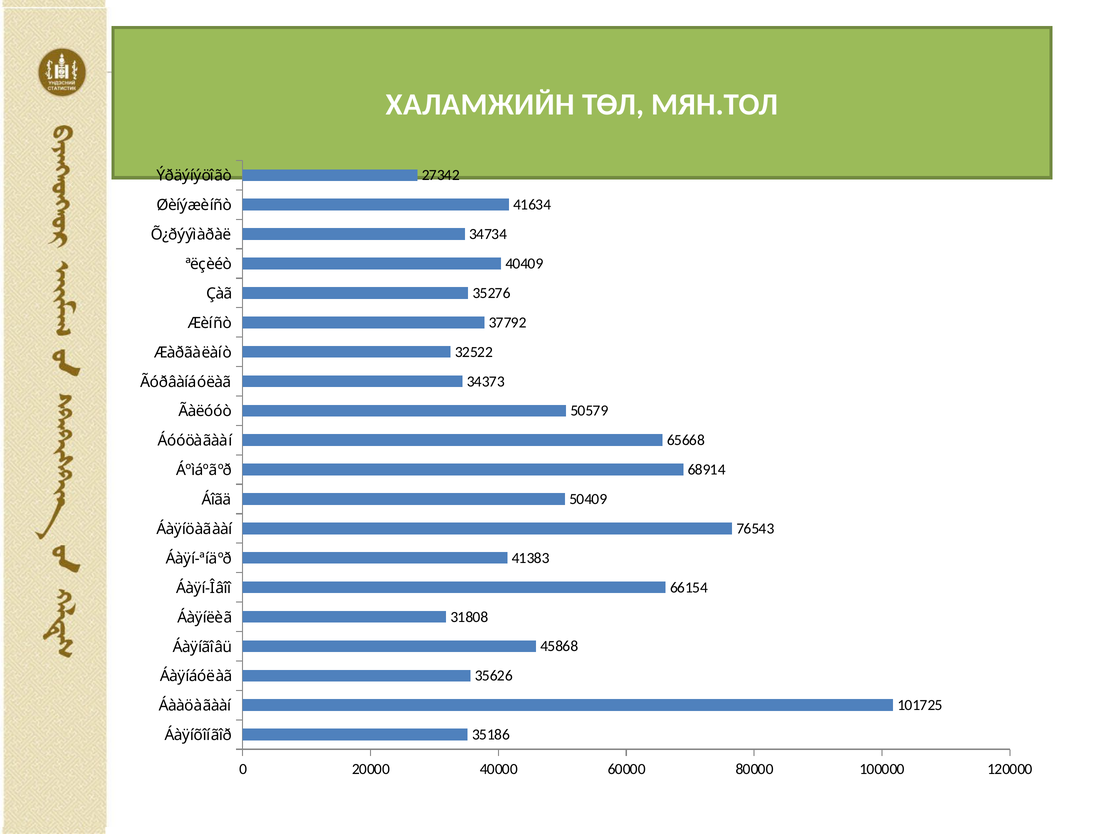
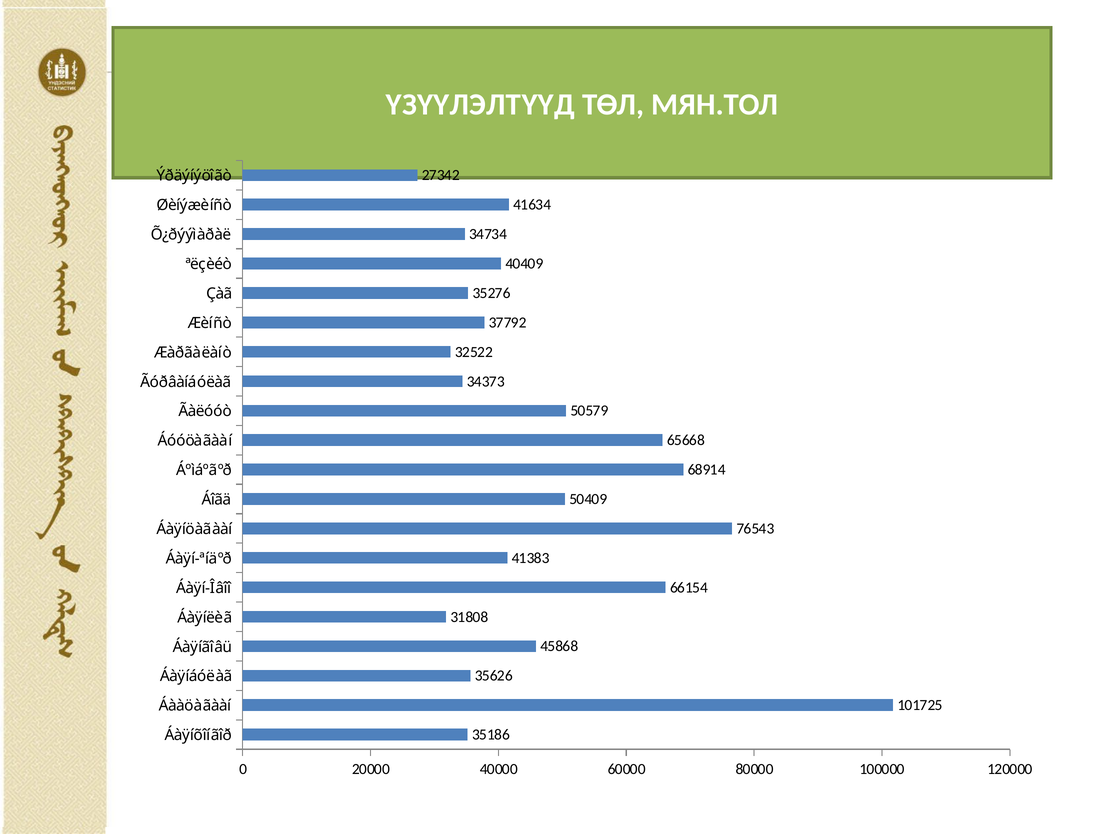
ХАЛАМЖИЙН: ХАЛАМЖИЙН -> ҮЗҮҮЛЭЛТҮҮД (480, 105)
